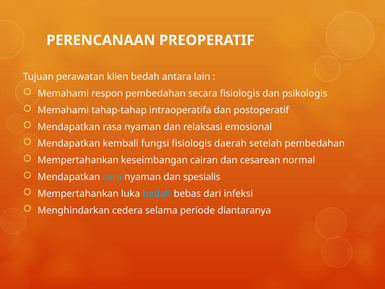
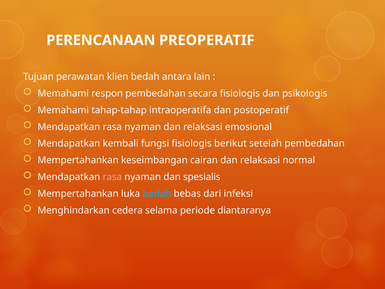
daerah: daerah -> berikut (230, 143)
cairan dan cesarean: cesarean -> relaksasi (260, 160)
rasa colour: light blue -> pink (112, 177)
